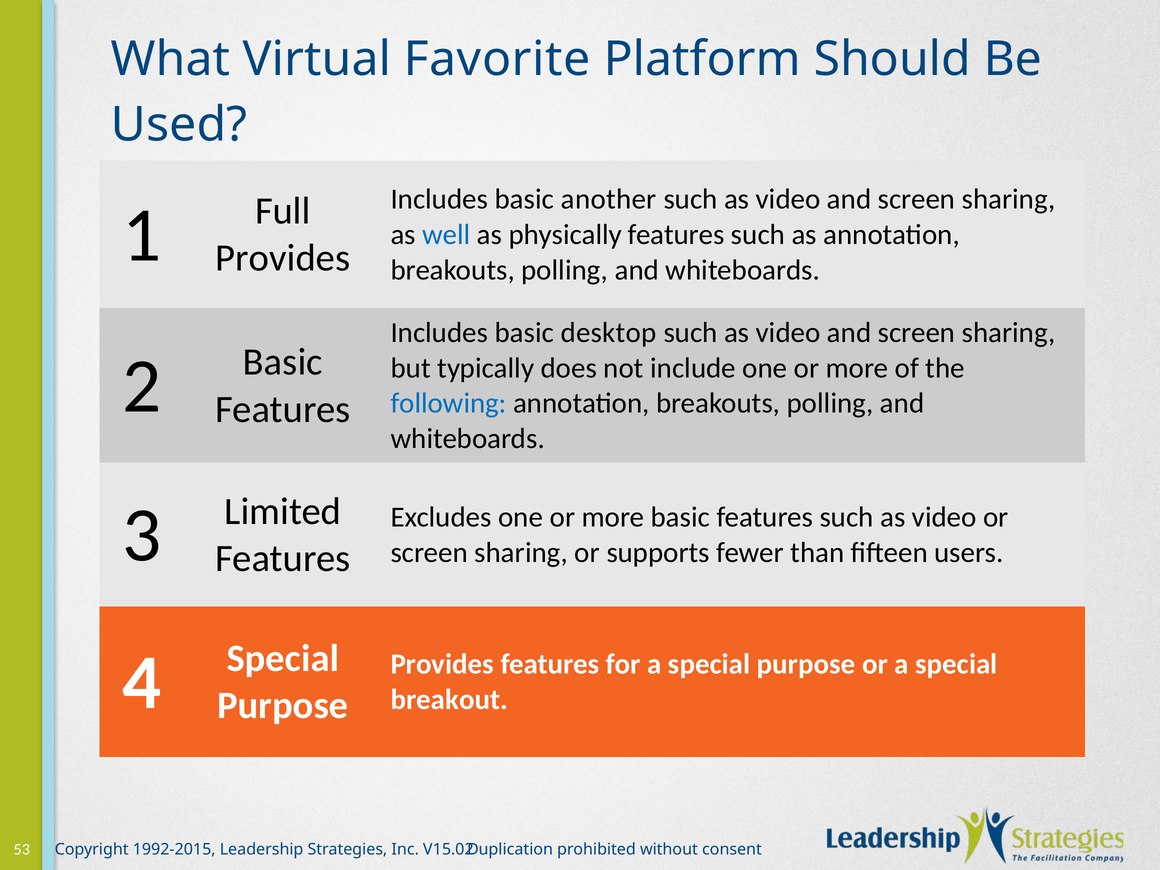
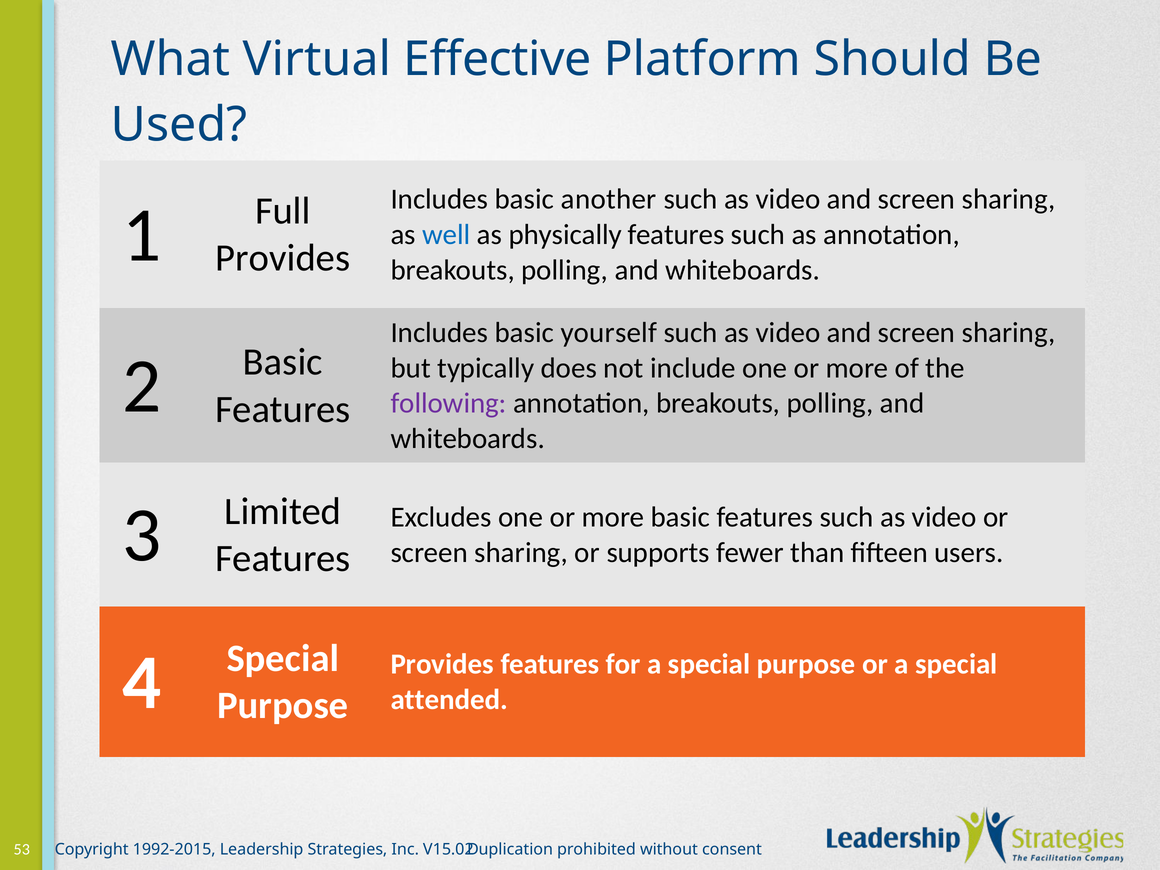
Favorite: Favorite -> Effective (498, 59)
desktop: desktop -> yourself (609, 333)
following colour: blue -> purple (449, 403)
breakout: breakout -> attended (449, 700)
